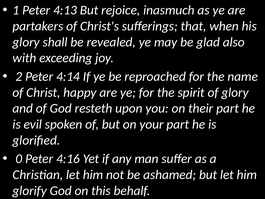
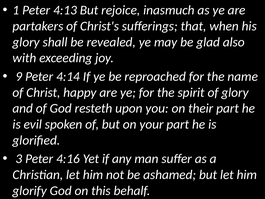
2: 2 -> 9 (19, 76)
0: 0 -> 3 (19, 159)
